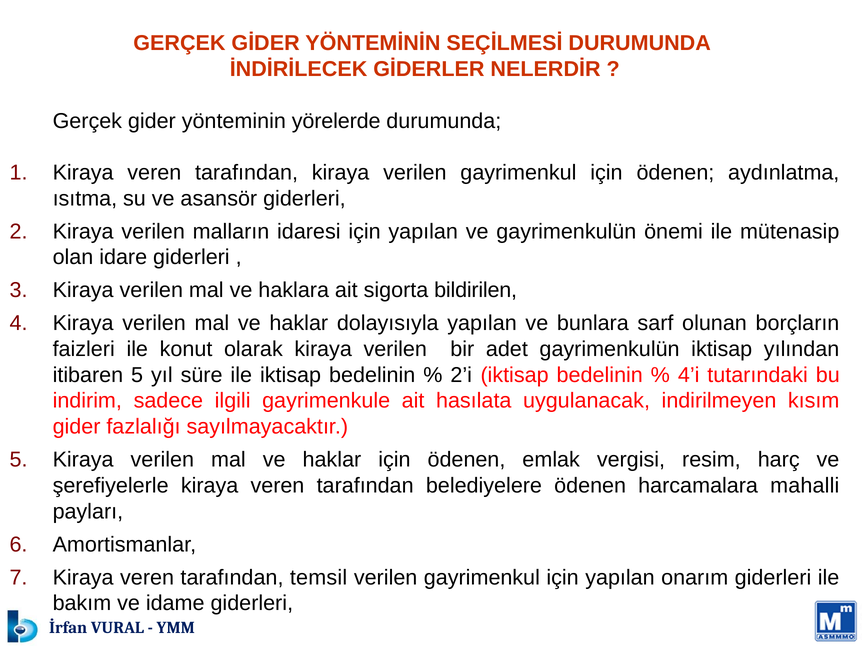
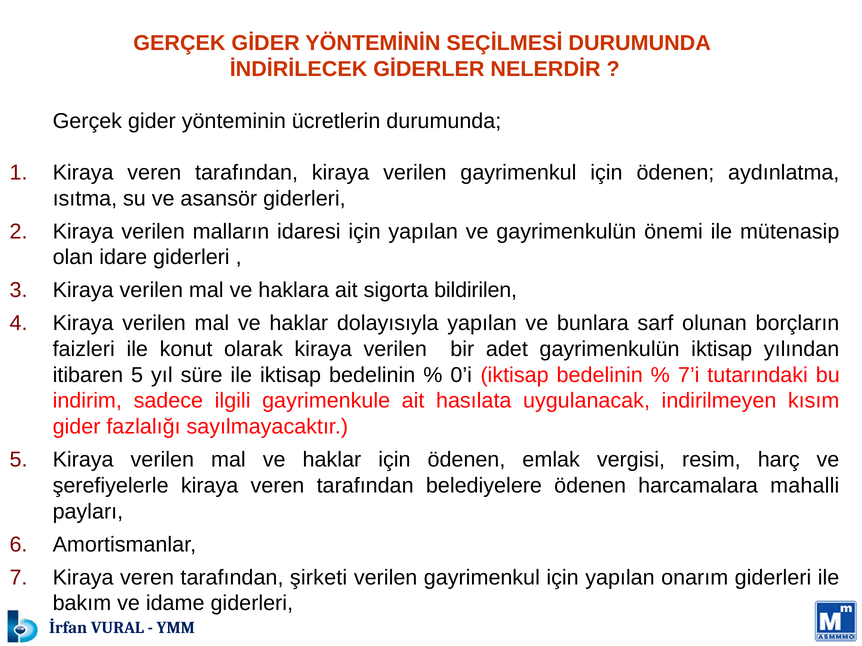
yörelerde: yörelerde -> ücretlerin (336, 121)
2’i: 2’i -> 0’i (461, 375)
4’i: 4’i -> 7’i (689, 375)
temsil: temsil -> şirketi (319, 578)
